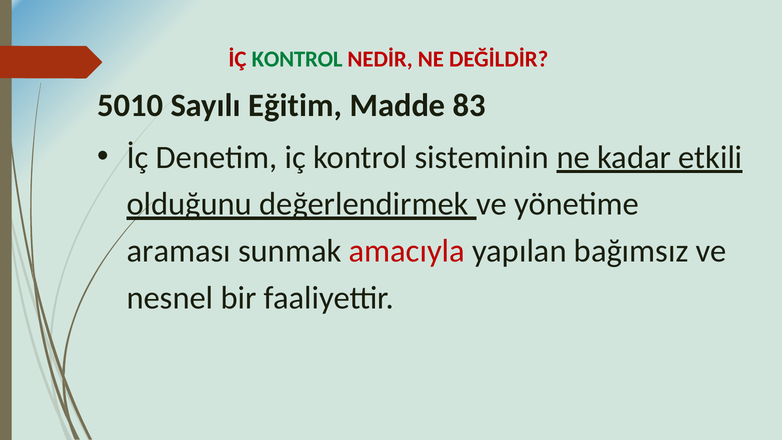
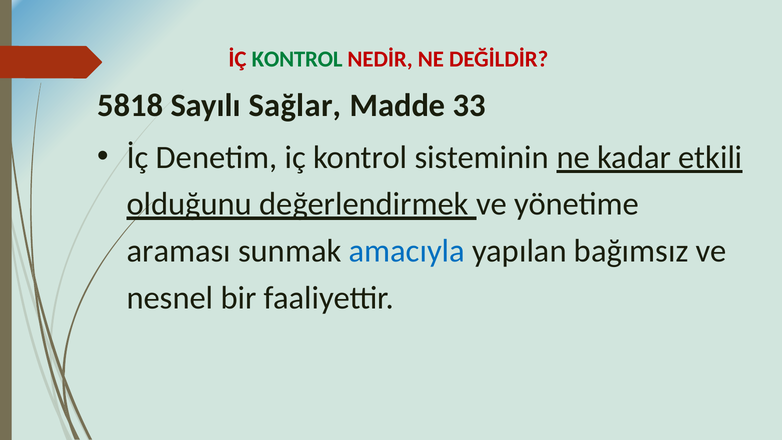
5010: 5010 -> 5818 (130, 105)
Eğitim: Eğitim -> Sağlar (295, 105)
83: 83 -> 33 (469, 105)
amacıyla colour: red -> blue (407, 251)
